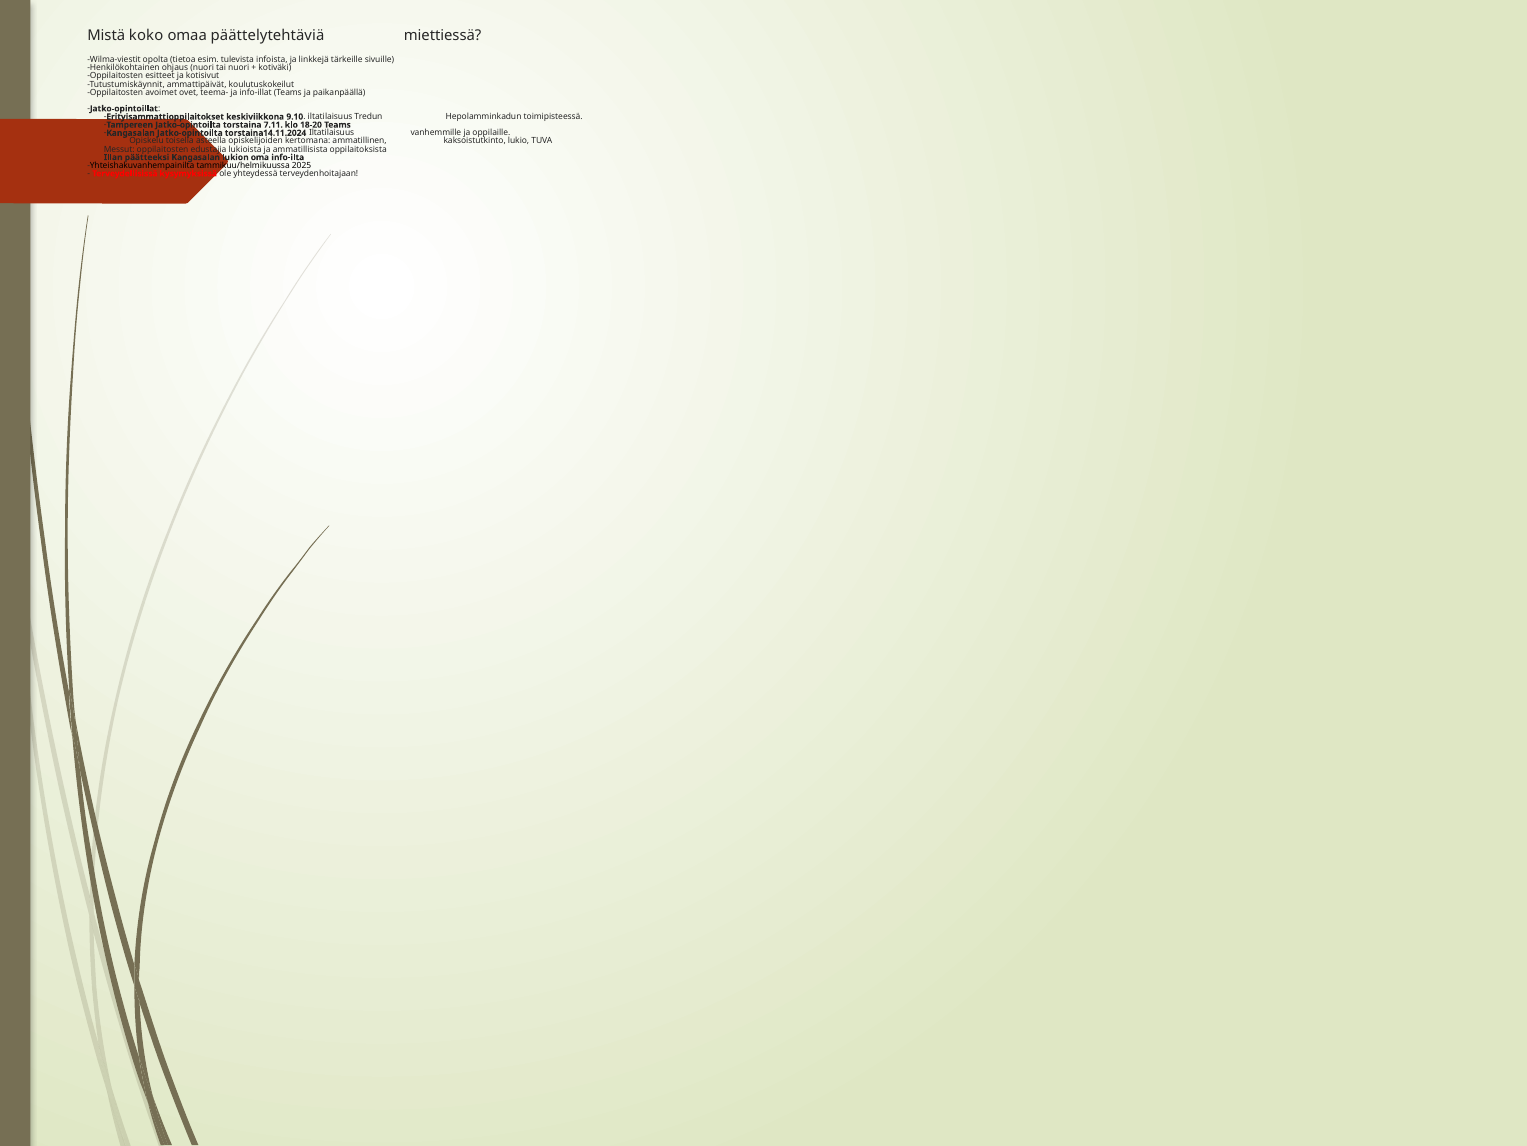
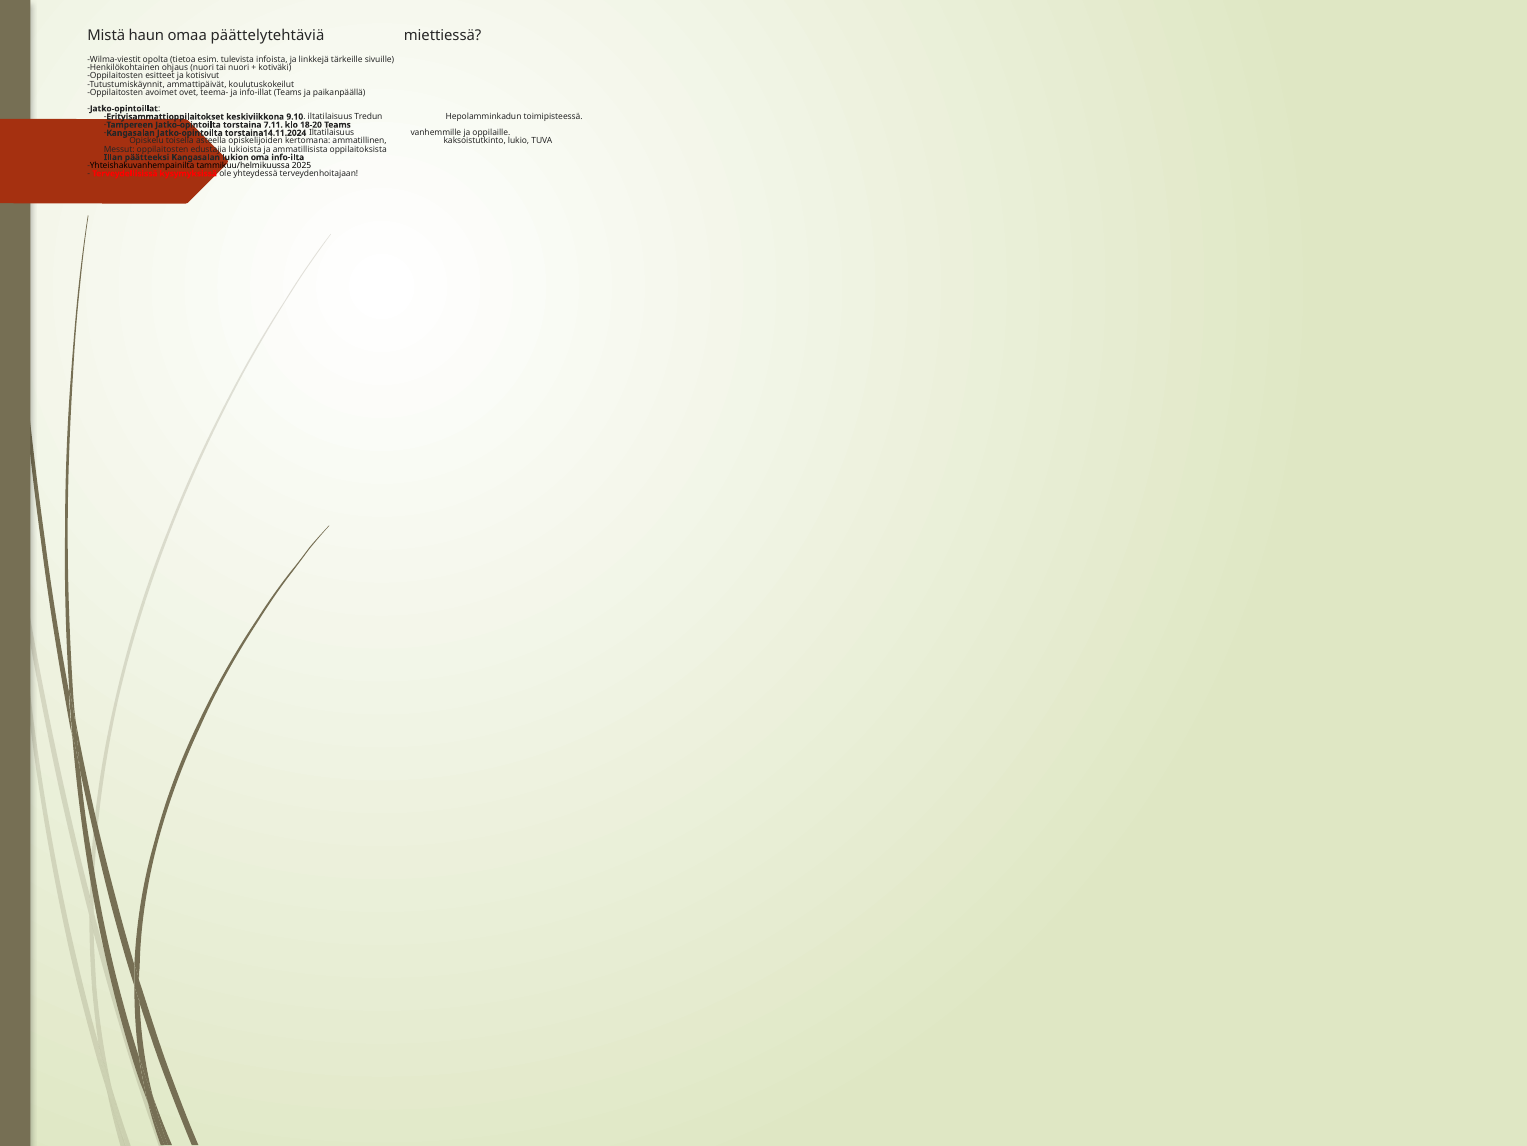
koko: koko -> haun (146, 35)
